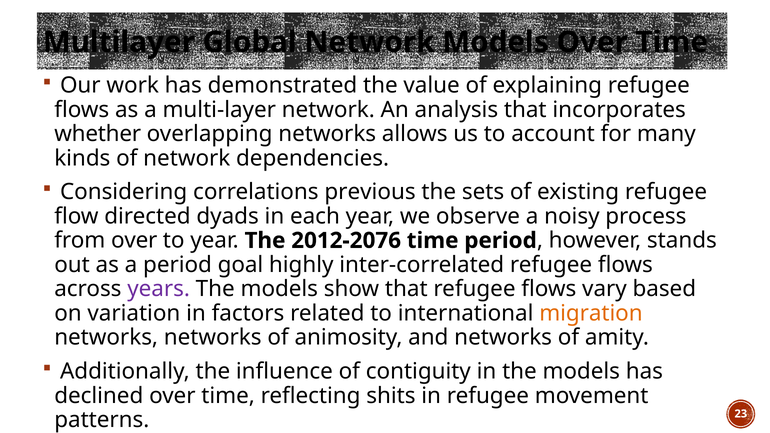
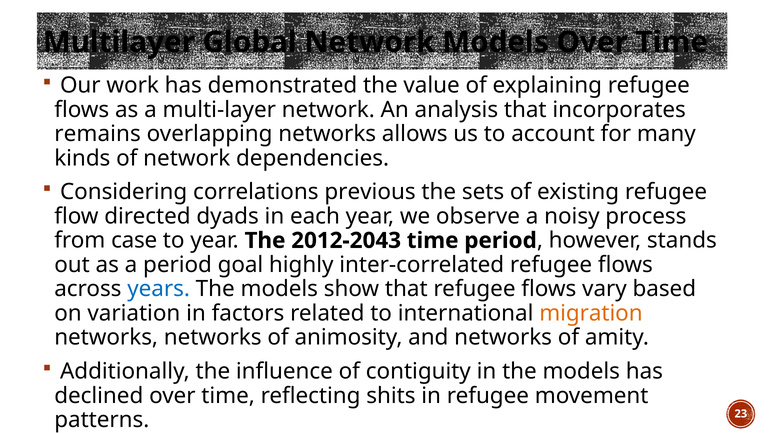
whether: whether -> remains (98, 134)
from over: over -> case (134, 241)
2012-2076: 2012-2076 -> 2012-2043 (346, 241)
years colour: purple -> blue (159, 289)
